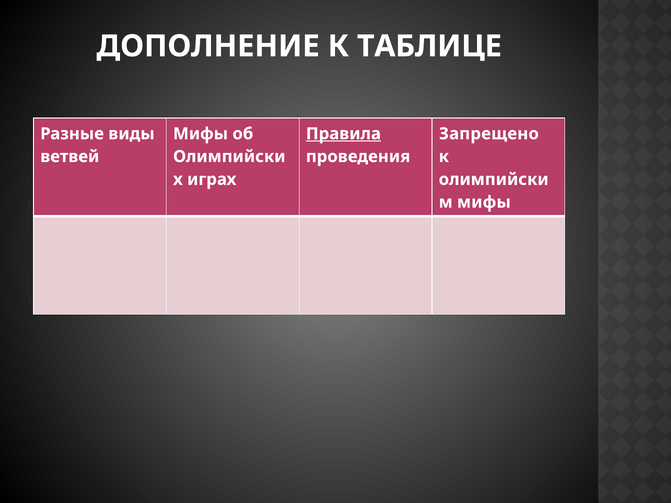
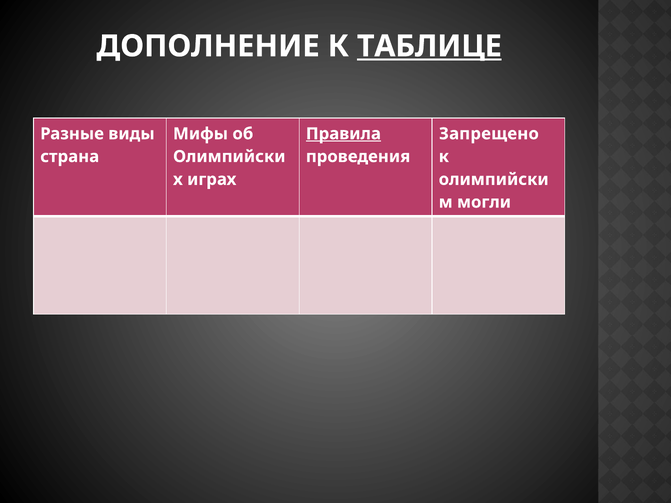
ТАБЛИЦЕ underline: none -> present (429, 46)
ветвей: ветвей -> страна (70, 157)
мифы: мифы -> могли (484, 202)
